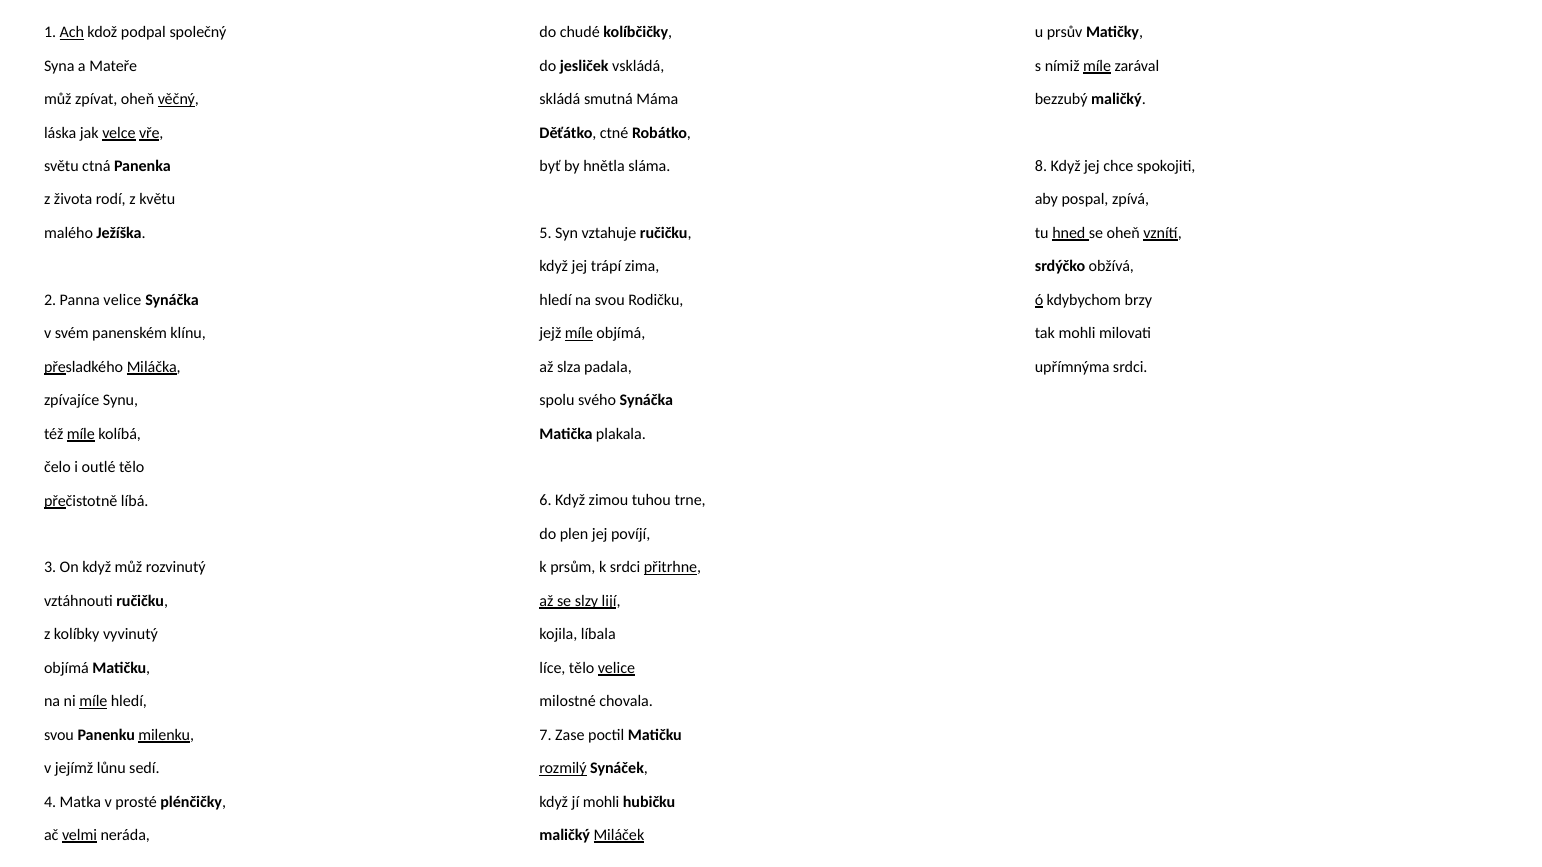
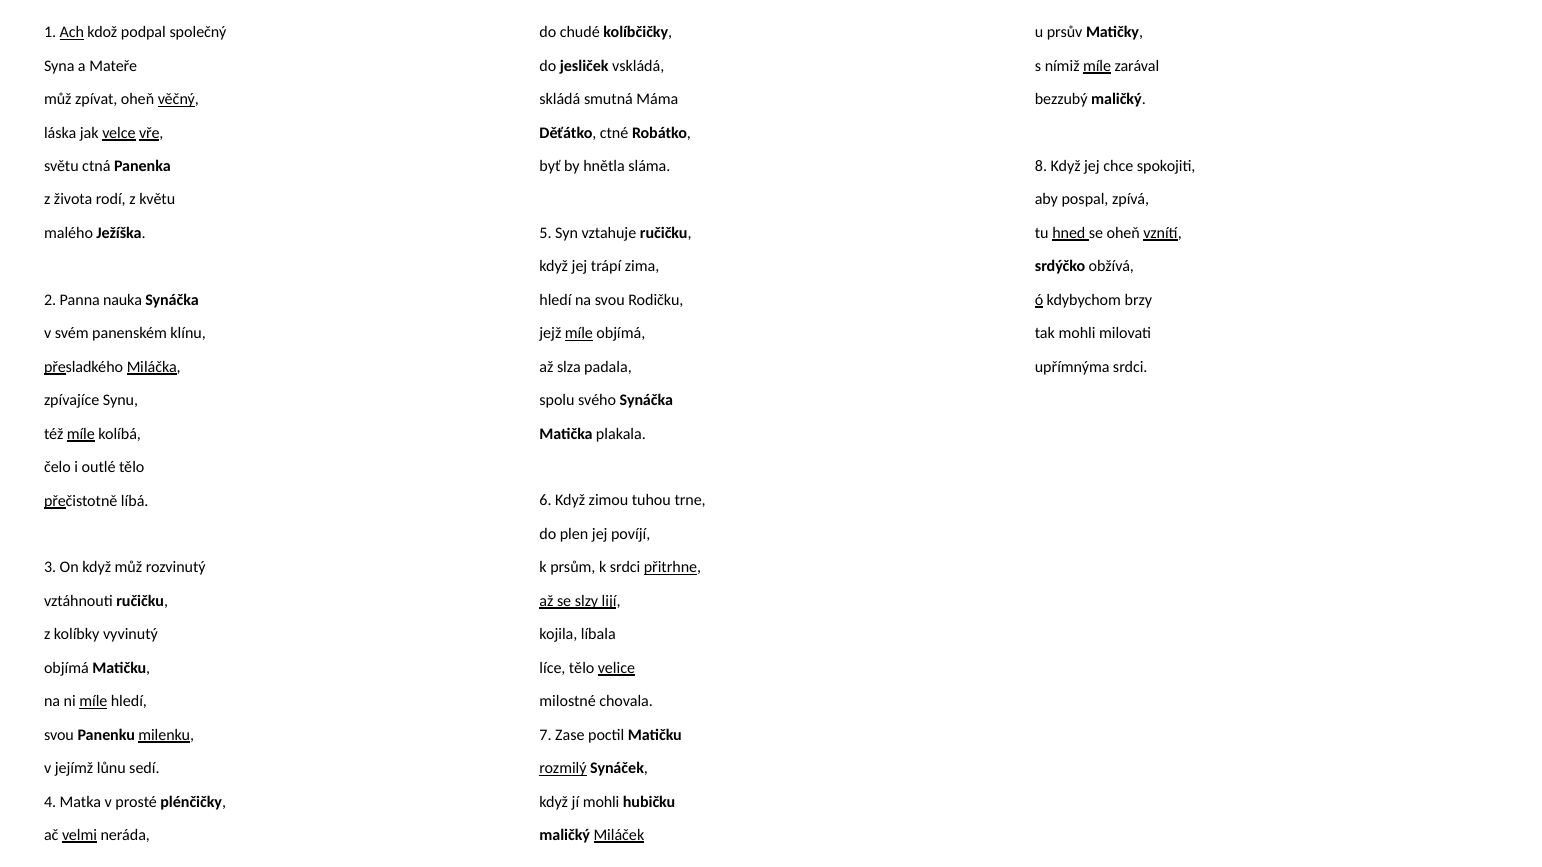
Panna velice: velice -> nauka (123, 300)
